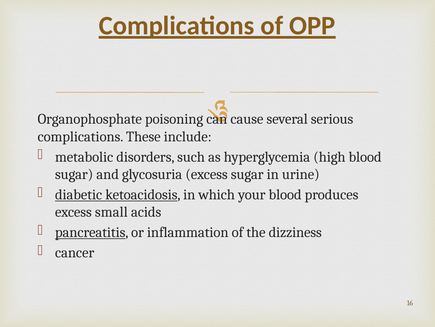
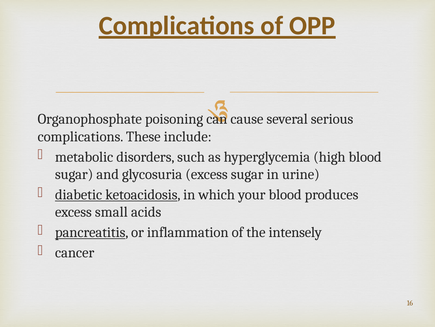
dizziness: dizziness -> intensely (295, 232)
